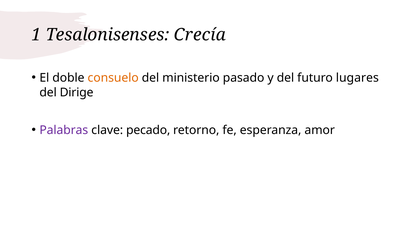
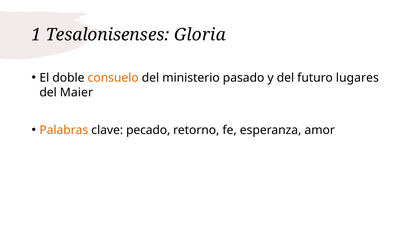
Crecía: Crecía -> Gloria (200, 35)
Dirige: Dirige -> Maier (76, 93)
Palabras colour: purple -> orange (64, 130)
